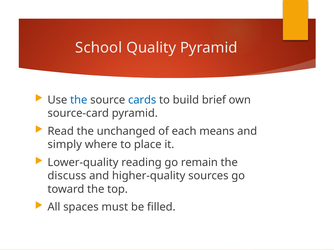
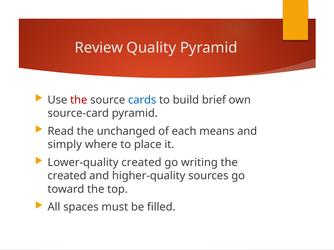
School: School -> Review (99, 48)
the colour: blue -> red (79, 100)
Lower-quality reading: reading -> created (141, 163)
remain: remain -> writing (199, 163)
discuss: discuss -> created (67, 176)
